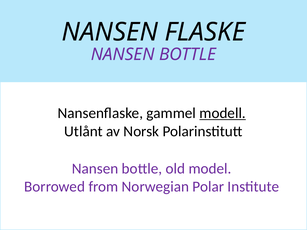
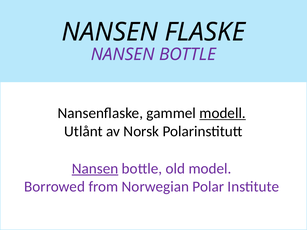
Nansen underline: none -> present (95, 169)
